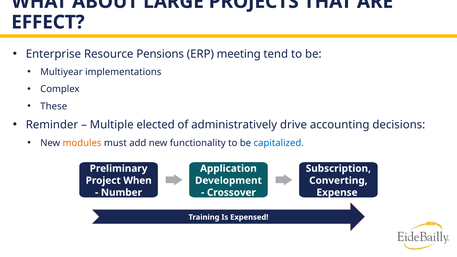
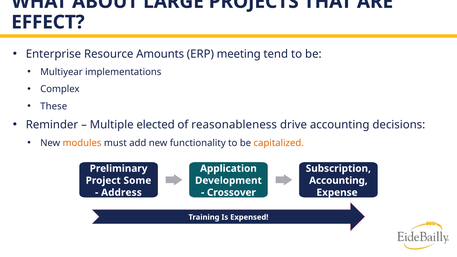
Pensions: Pensions -> Amounts (160, 54)
administratively: administratively -> reasonableness (234, 125)
capitalized colour: blue -> orange (279, 143)
When: When -> Some (137, 181)
Converting: Converting -> Accounting (338, 181)
Number: Number -> Address (121, 193)
